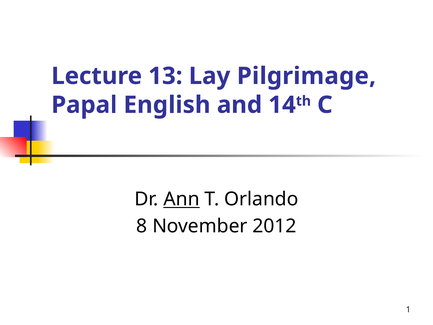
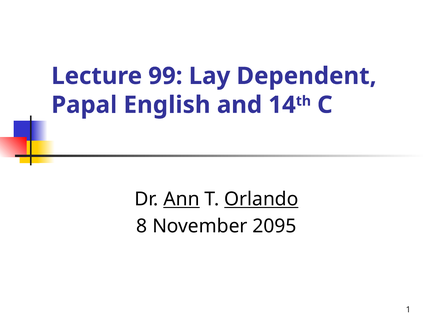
13: 13 -> 99 (165, 76)
Pilgrimage: Pilgrimage -> Dependent (307, 76)
Orlando underline: none -> present (261, 199)
2012: 2012 -> 2095 (275, 226)
